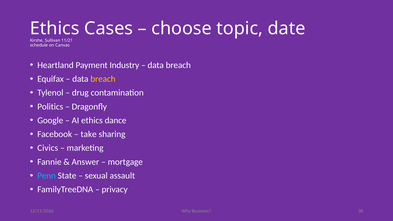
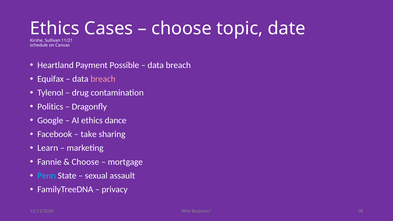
Industry: Industry -> Possible (124, 65)
breach colour: yellow -> pink (103, 79)
Civics: Civics -> Learn (48, 148)
Answer: Answer -> Choose (85, 162)
